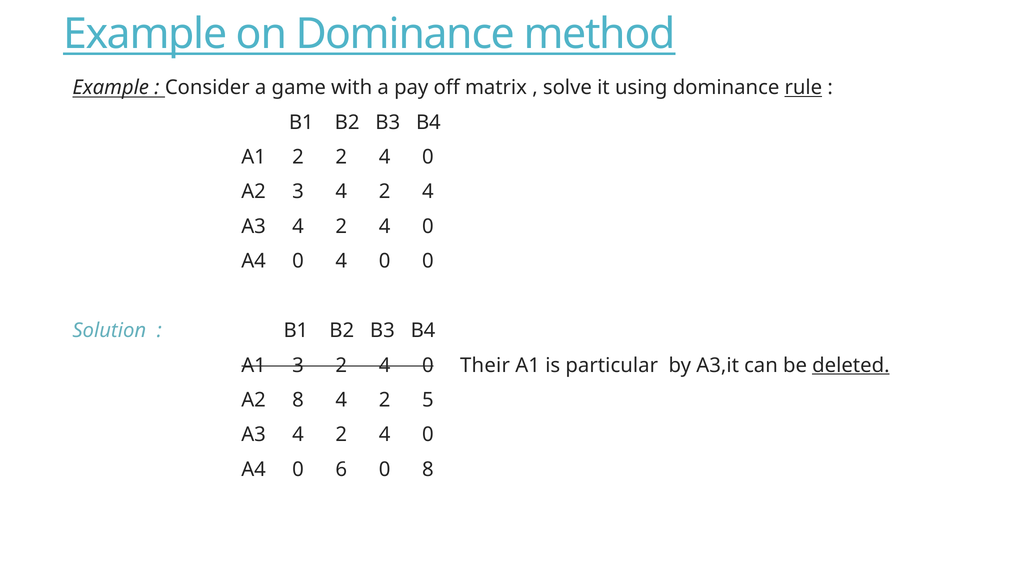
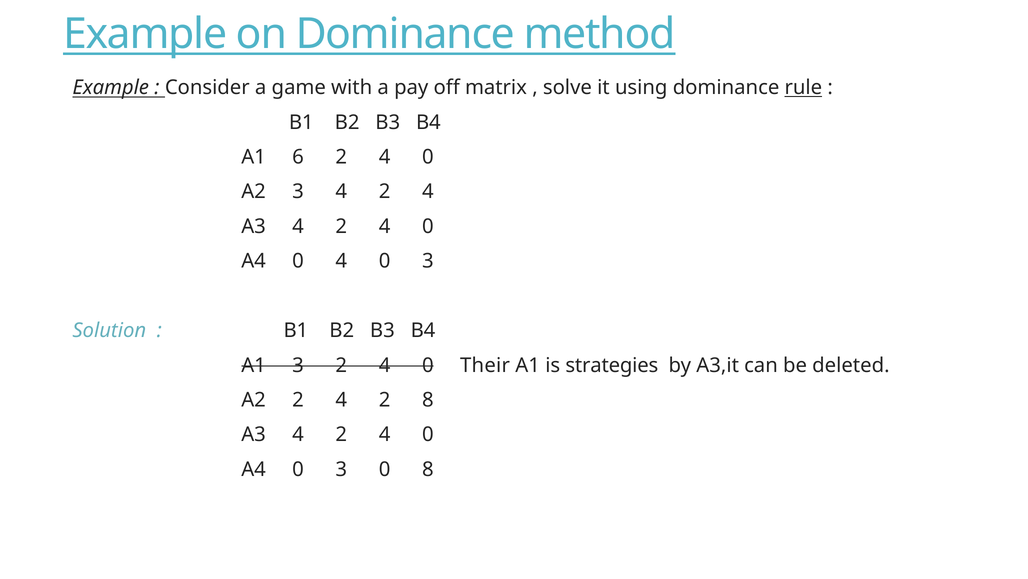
A1 2: 2 -> 6 (298, 157)
4 0 0: 0 -> 3 (428, 261)
particular: particular -> strategies (612, 365)
deleted underline: present -> none (851, 365)
A2 8: 8 -> 2 (298, 399)
2 5: 5 -> 8 (428, 399)
A4 0 6: 6 -> 3 (341, 469)
